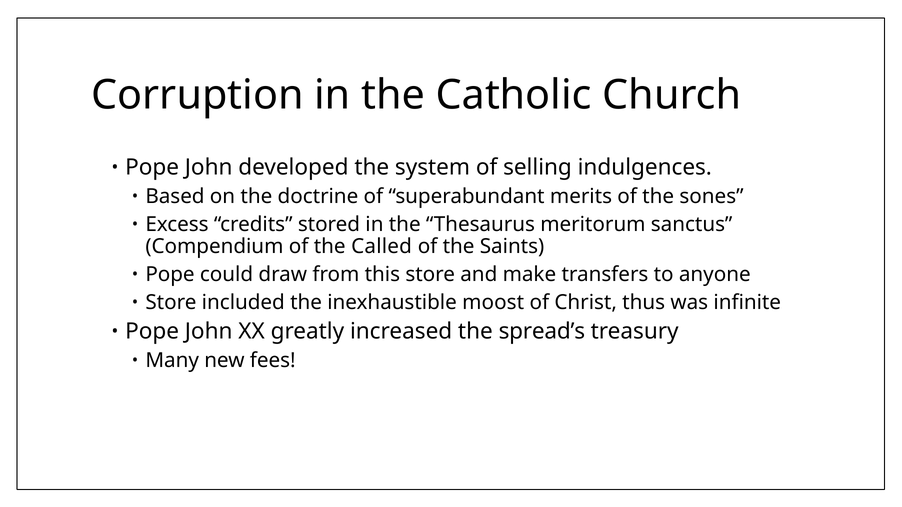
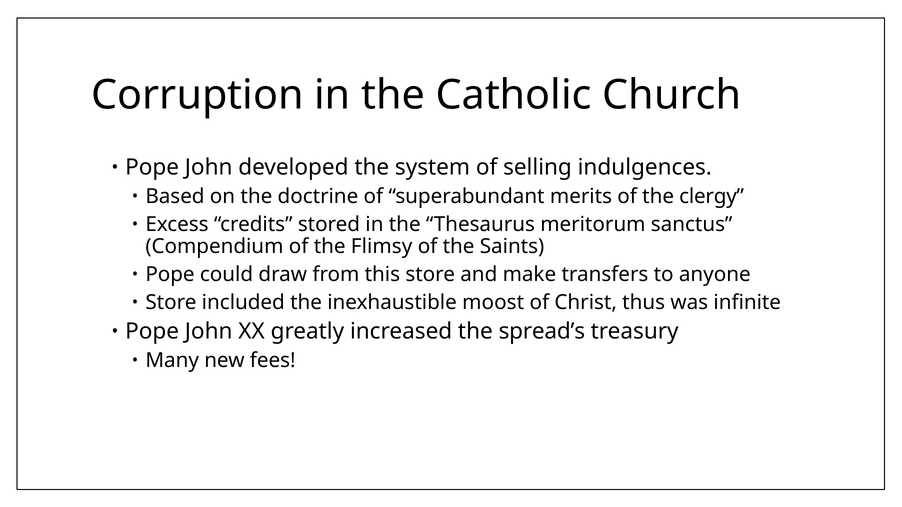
sones: sones -> clergy (712, 197)
Called: Called -> Flimsy (382, 247)
